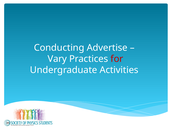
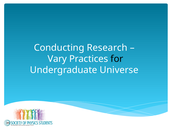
Advertise: Advertise -> Research (107, 48)
for colour: red -> black (117, 59)
Activities: Activities -> Universe (119, 70)
